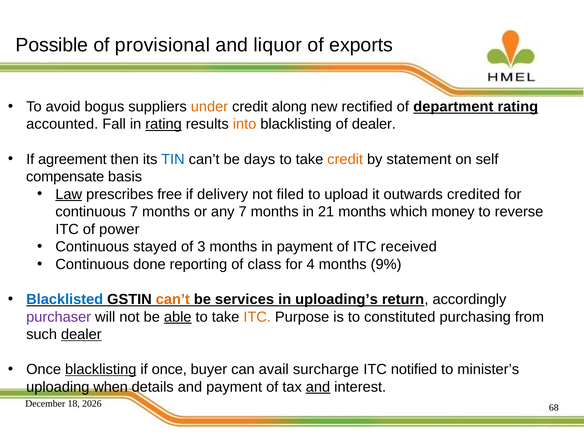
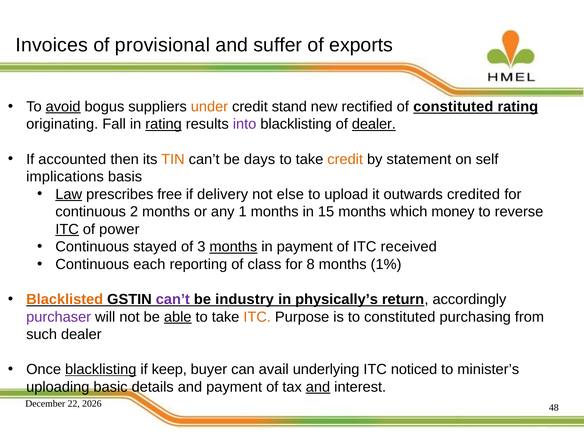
Possible: Possible -> Invoices (52, 45)
liquor: liquor -> suffer (278, 45)
avoid underline: none -> present (63, 107)
along: along -> stand (289, 107)
of department: department -> constituted (453, 107)
accounted: accounted -> originating (62, 124)
into colour: orange -> purple (245, 124)
dealer underline: none -> present (374, 124)
agreement: agreement -> accounted (72, 159)
TIN colour: blue -> orange (173, 159)
compensate: compensate -> implications (65, 177)
filed: filed -> else (290, 194)
continuous 7: 7 -> 2 (134, 212)
any 7: 7 -> 1 (243, 212)
21: 21 -> 15 (326, 212)
ITC underline: none -> present (67, 229)
months underline: none -> present (233, 247)
done: done -> each (149, 264)
4: 4 -> 8 (311, 264)
9%: 9% -> 1% (386, 264)
Blacklisted colour: blue -> orange (65, 299)
can’t colour: orange -> purple (173, 299)
services: services -> industry (245, 299)
uploading’s: uploading’s -> physically’s (337, 299)
dealer underline: present -> none (81, 334)
if once: once -> keep (169, 369)
surcharge: surcharge -> underlying (326, 369)
notified: notified -> noticed (414, 369)
when: when -> basic (111, 387)
18: 18 -> 22 (74, 404)
68: 68 -> 48 (554, 408)
